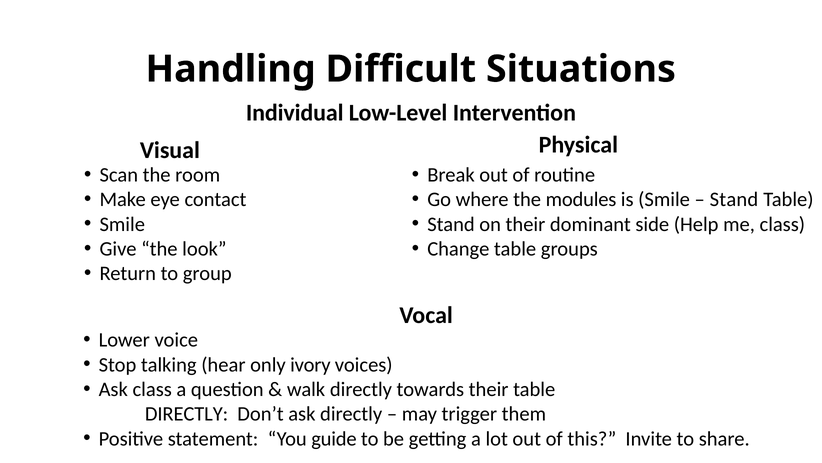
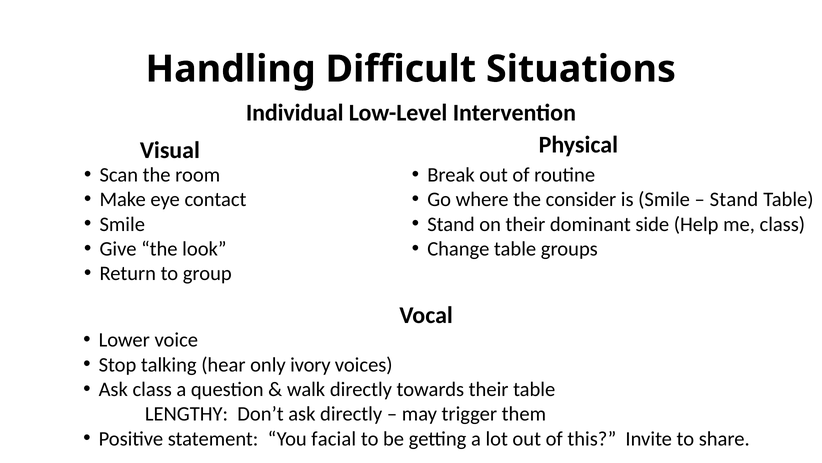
modules: modules -> consider (581, 199)
DIRECTLY: DIRECTLY -> LENGTHY (186, 414)
guide: guide -> facial (334, 438)
